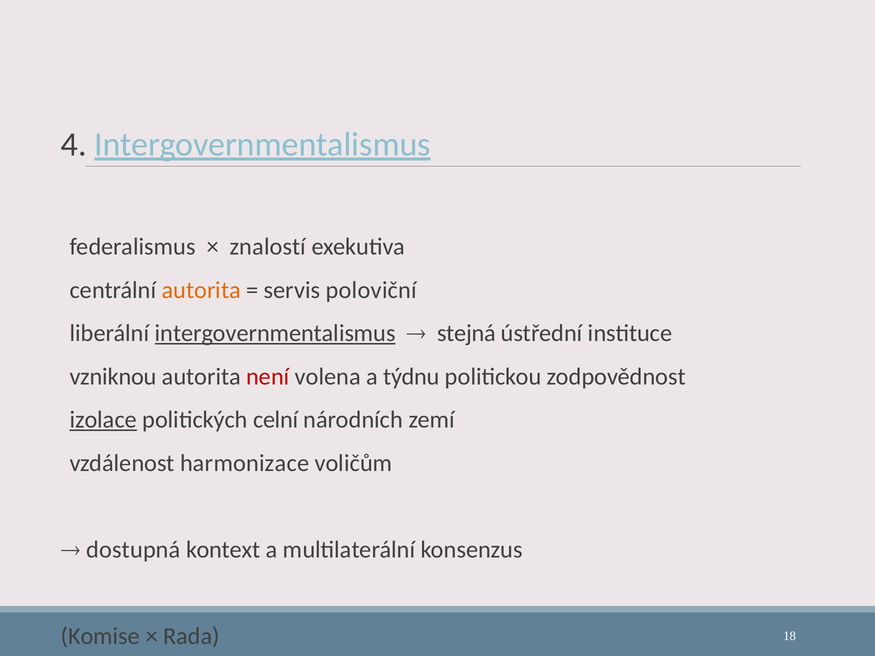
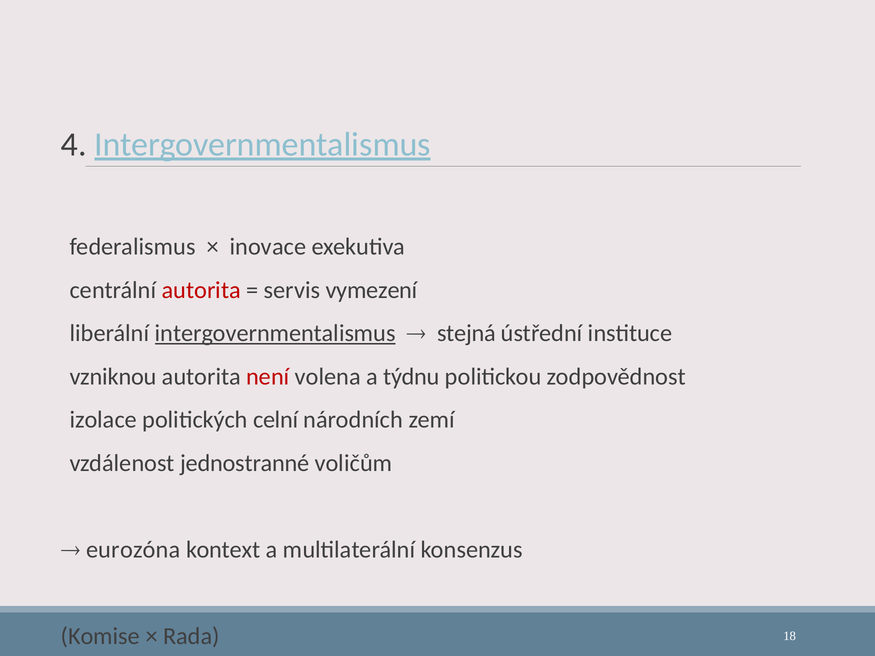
znalostí: znalostí -> inovace (268, 247)
autorita colour: orange -> red (201, 290)
poloviční: poloviční -> vymezení (372, 290)
izolace underline: present -> none (103, 420)
harmonizace: harmonizace -> jednostranné (245, 463)
dostupná: dostupná -> eurozóna (133, 550)
